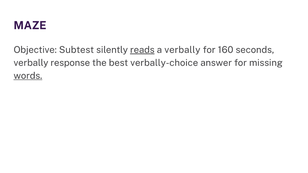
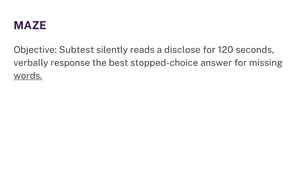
reads underline: present -> none (142, 50)
a verbally: verbally -> disclose (182, 50)
160: 160 -> 120 (226, 50)
verbally-choice: verbally-choice -> stopped-choice (164, 63)
